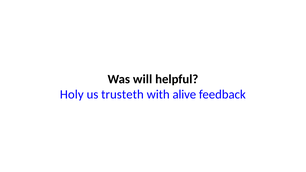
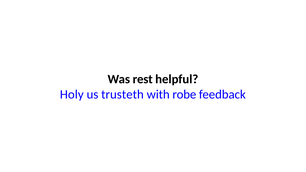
will: will -> rest (143, 79)
alive: alive -> robe (184, 94)
